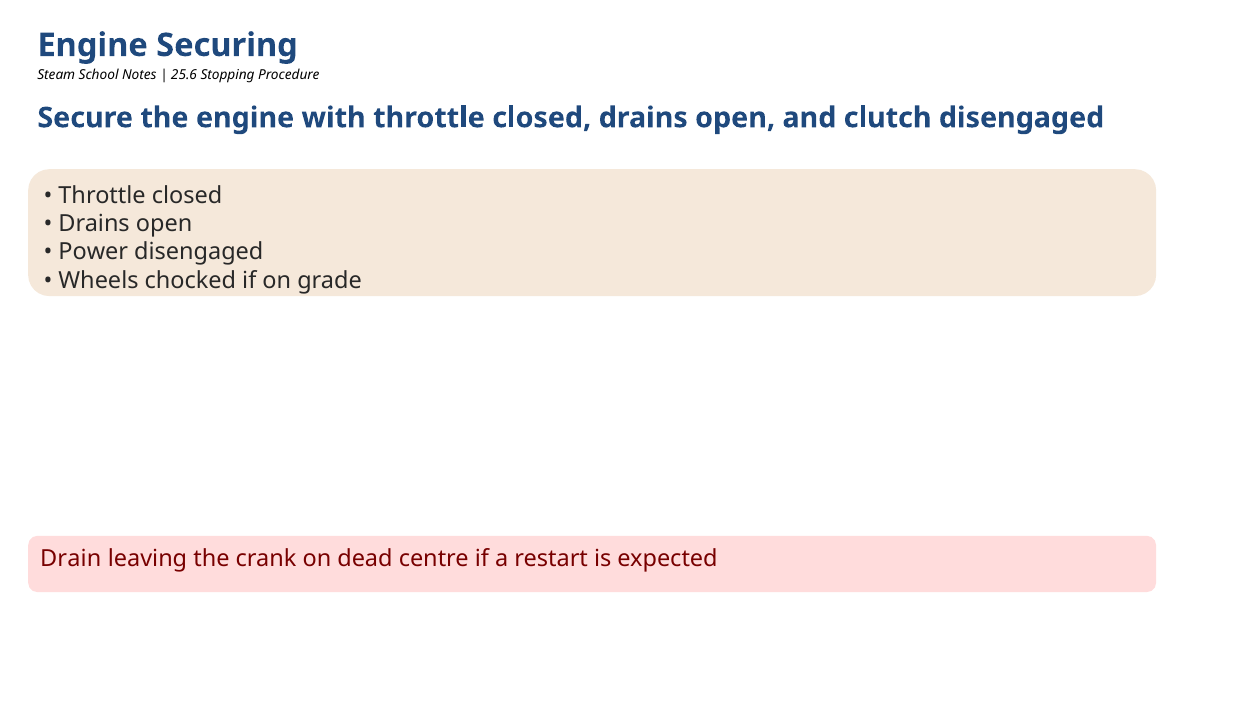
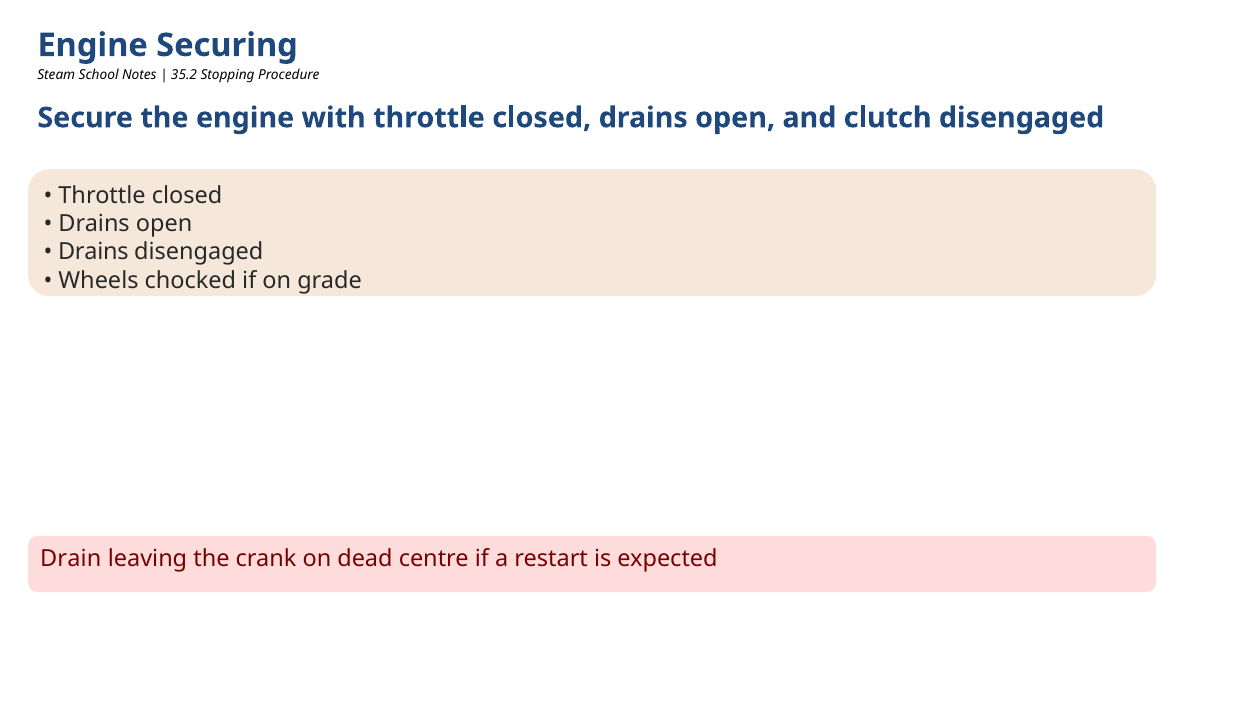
25.6: 25.6 -> 35.2 (184, 75)
Power: Power -> Drains (93, 252)
